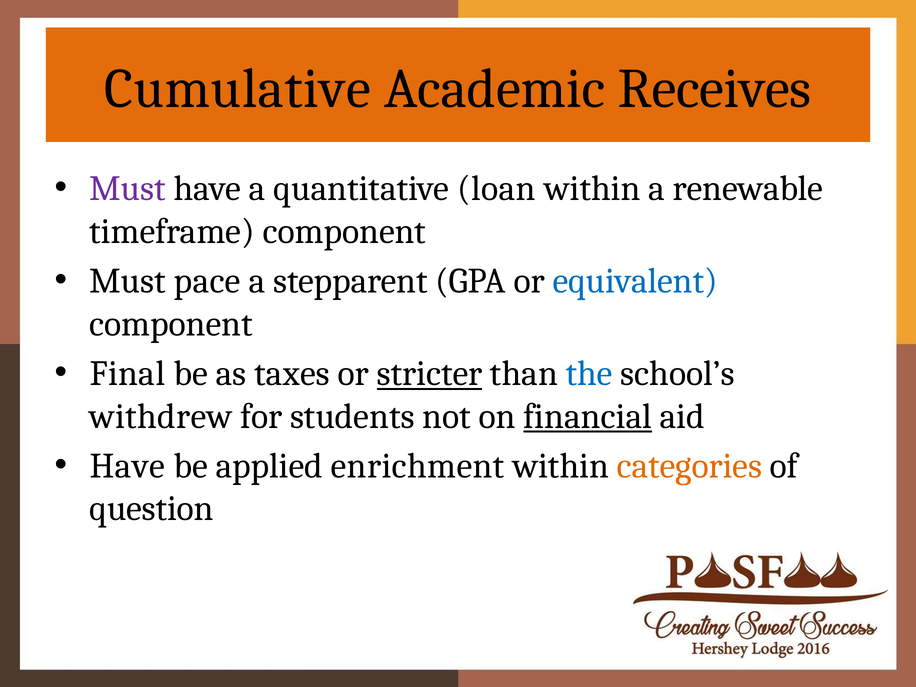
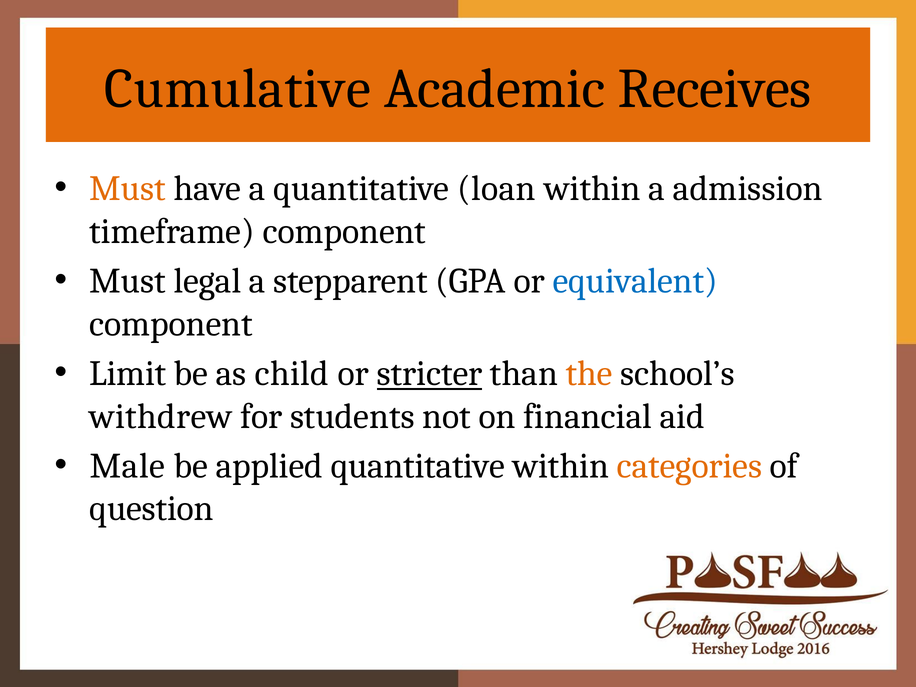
Must colour: purple -> orange (128, 189)
renewable: renewable -> admission (748, 189)
pace: pace -> legal (207, 281)
Final: Final -> Limit (128, 374)
taxes: taxes -> child (292, 374)
the colour: blue -> orange (589, 374)
financial underline: present -> none (588, 416)
Have: Have -> Male (127, 466)
applied enrichment: enrichment -> quantitative (418, 466)
